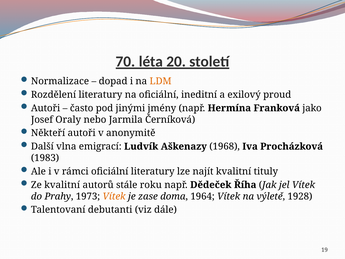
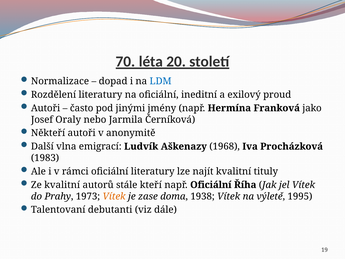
LDM colour: orange -> blue (161, 81)
roku: roku -> kteří (151, 185)
např Dědeček: Dědeček -> Oficiální (211, 185)
1964: 1964 -> 1938 (203, 196)
1928: 1928 -> 1995 (300, 196)
